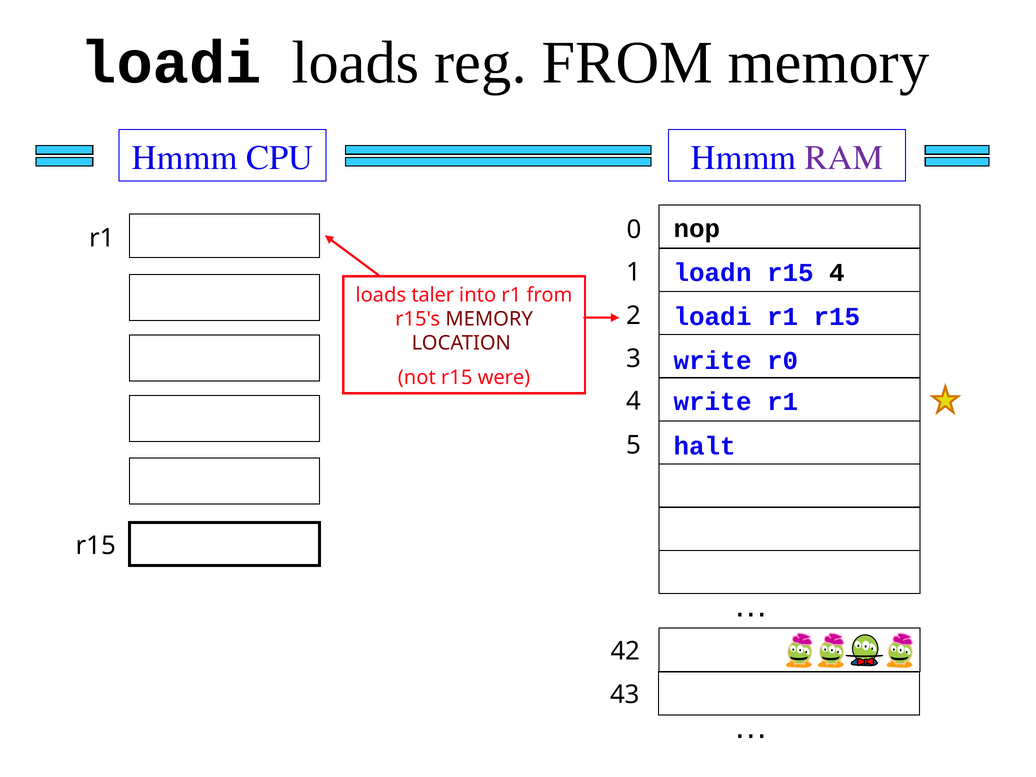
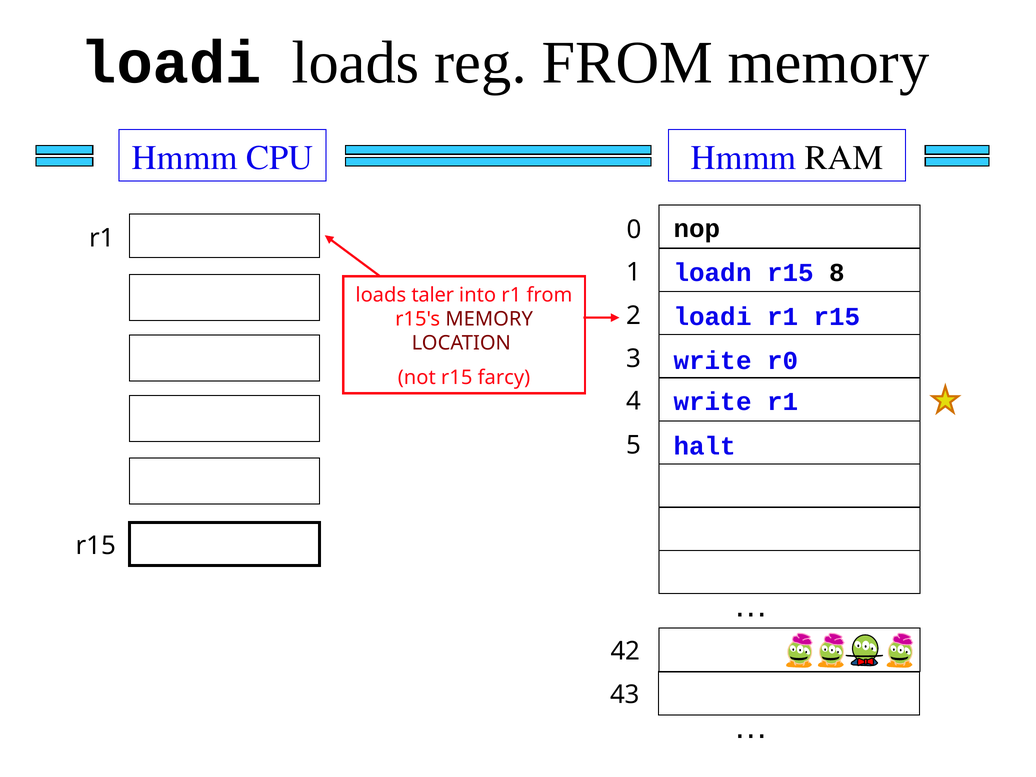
RAM colour: purple -> black (844, 158)
r15 4: 4 -> 8 (837, 273)
were: were -> farcy (504, 377)
